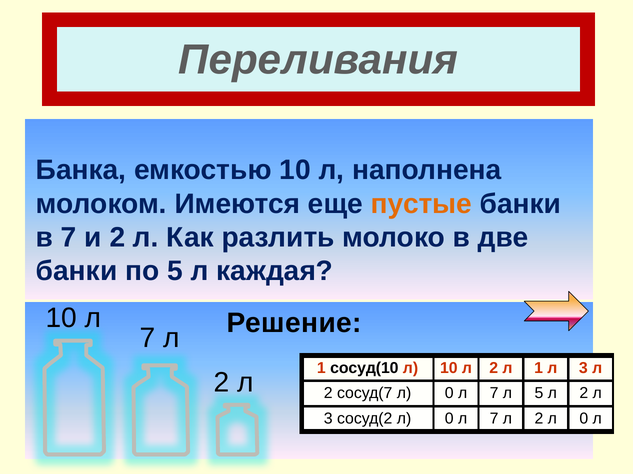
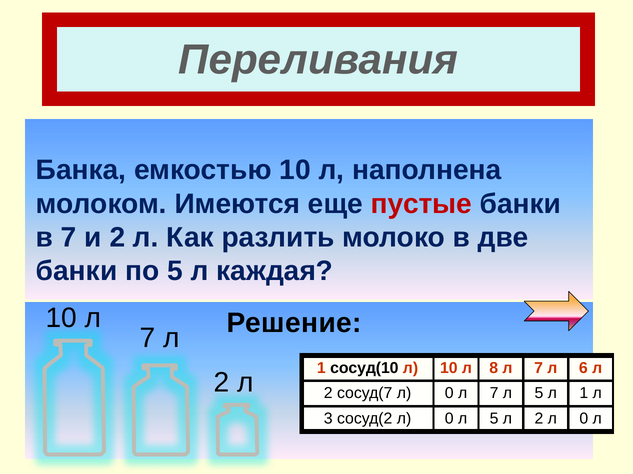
пустые colour: orange -> red (421, 204)
10 л 2: 2 -> 8 (494, 368)
1: 1 -> 7 (539, 368)
3: 3 -> 6 (583, 368)
5 л 2: 2 -> 1 (584, 394)
7: 7 -> 5 (494, 419)
